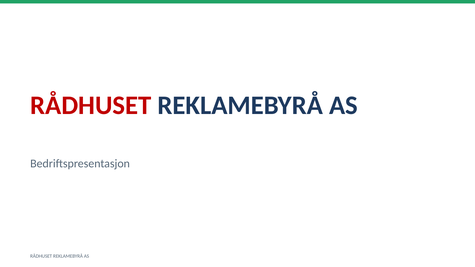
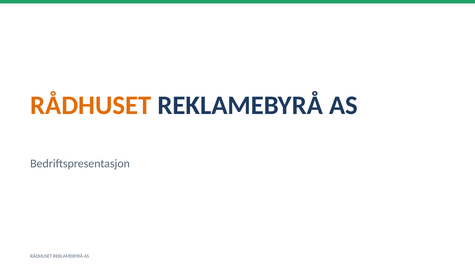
RÅDHUSET colour: red -> orange (91, 105)
